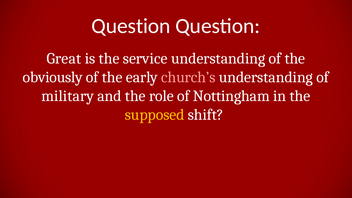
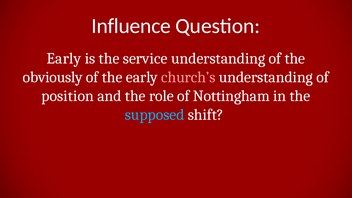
Question: Question -> Influence (131, 26)
Great: Great -> Early (64, 58)
military: military -> position (68, 96)
supposed colour: yellow -> light blue (155, 115)
